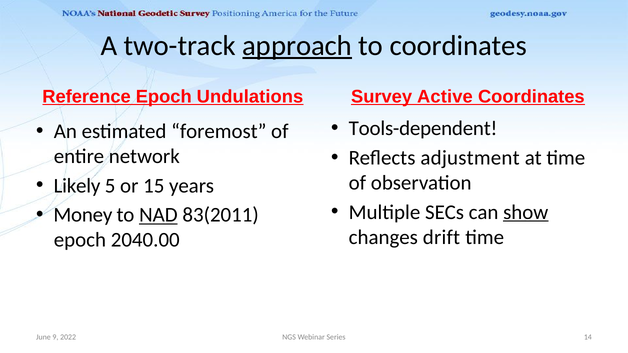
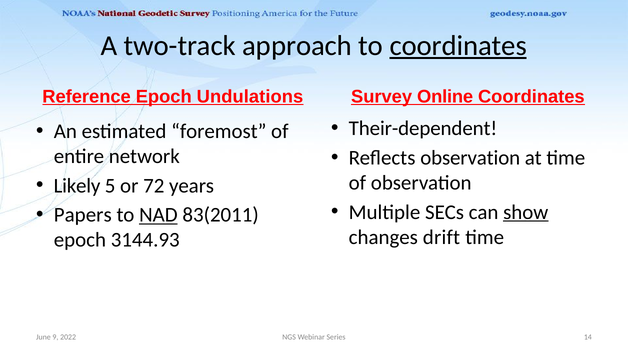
approach underline: present -> none (297, 46)
coordinates underline: none -> present (458, 46)
Active: Active -> Online (445, 97)
Tools-dependent: Tools-dependent -> Their-dependent (423, 129)
Reflects adjustment: adjustment -> observation (470, 158)
15: 15 -> 72 (154, 186)
Money: Money -> Papers (83, 215)
2040.00: 2040.00 -> 3144.93 (145, 240)
